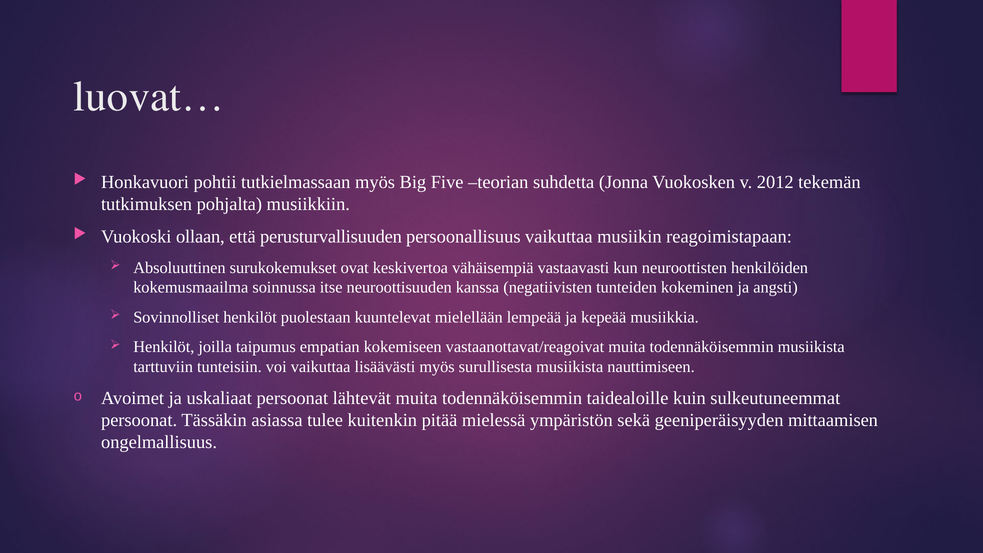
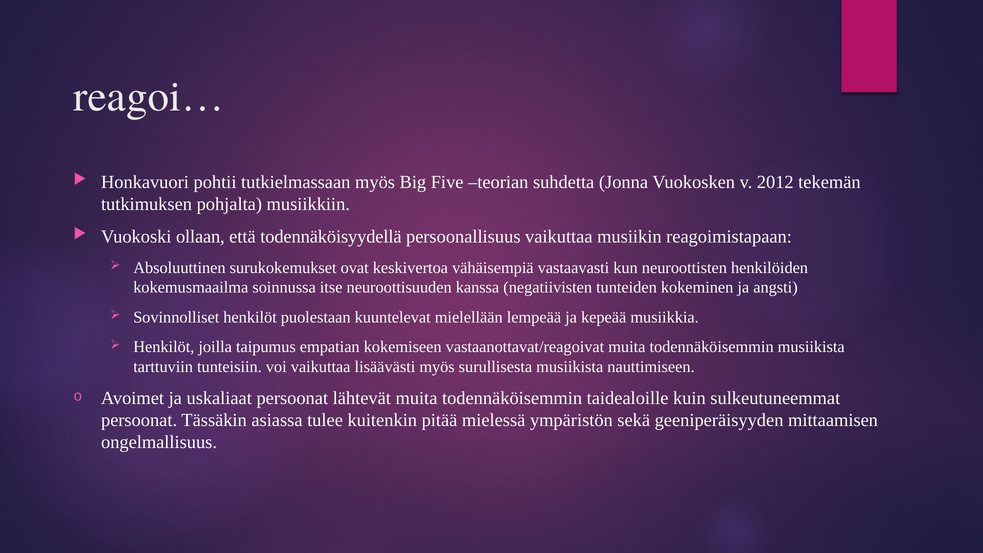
luovat…: luovat… -> reagoi… (149, 97)
perusturvallisuuden: perusturvallisuuden -> todennäköisyydellä (331, 237)
